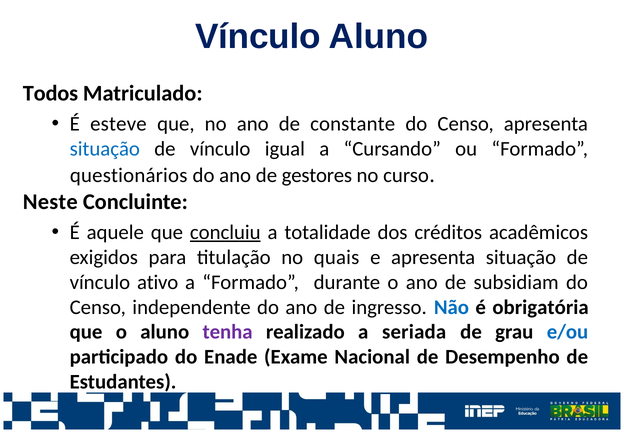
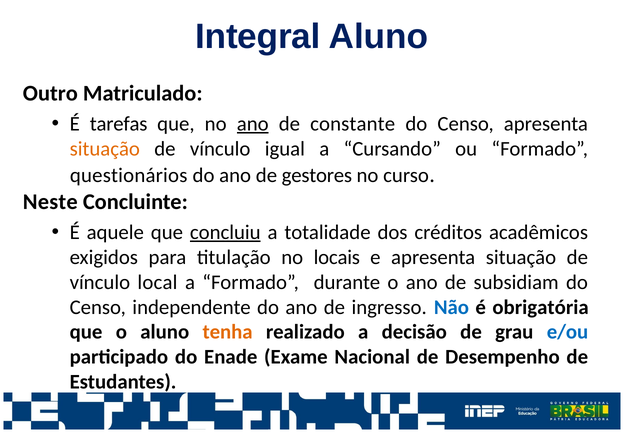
Vínculo: Vínculo -> Integral (258, 36)
Todos: Todos -> Outro (50, 93)
esteve: esteve -> tarefas (119, 124)
ano underline: none -> present (253, 124)
situação colour: blue -> orange (105, 149)
quais: quais -> locais (337, 257)
ativo: ativo -> local (157, 282)
tenha colour: purple -> orange (228, 332)
seriada: seriada -> decisão (414, 332)
